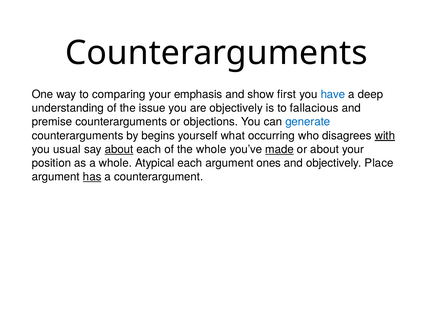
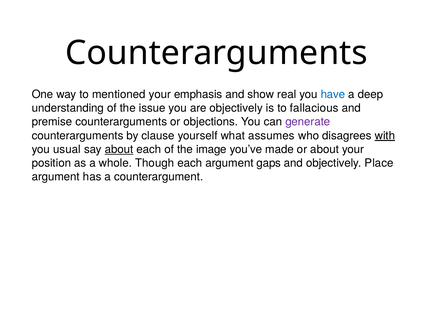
comparing: comparing -> mentioned (119, 94)
first: first -> real (287, 94)
generate colour: blue -> purple (308, 122)
begins: begins -> clause (158, 135)
occurring: occurring -> assumes (271, 135)
the whole: whole -> image (211, 149)
made underline: present -> none (280, 149)
Atypical: Atypical -> Though (155, 163)
ones: ones -> gaps (269, 163)
has underline: present -> none (92, 177)
